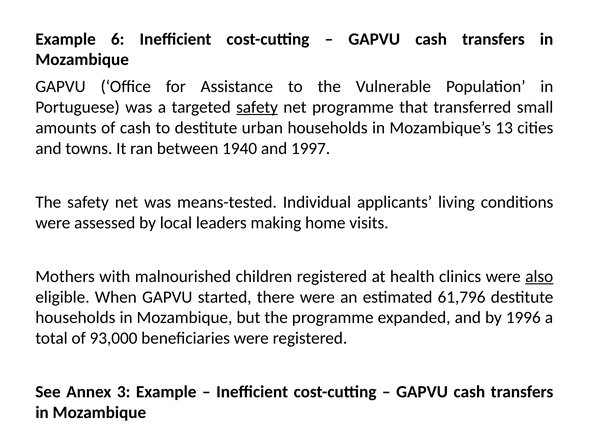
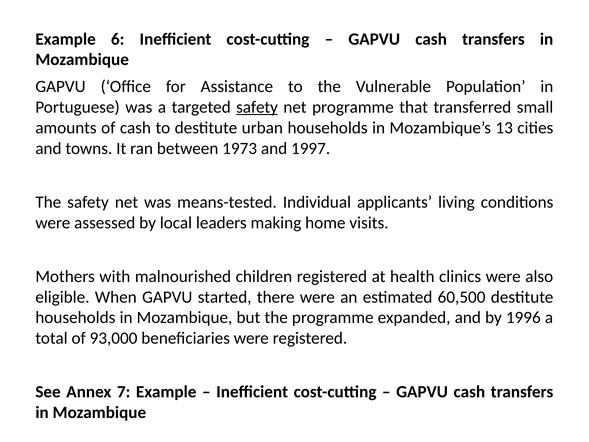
1940: 1940 -> 1973 (240, 148)
also underline: present -> none (539, 276)
61,796: 61,796 -> 60,500 (462, 297)
3: 3 -> 7 (124, 392)
